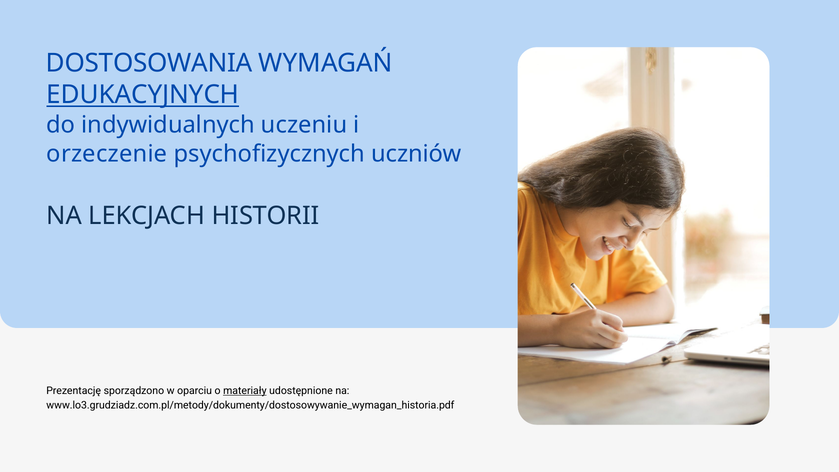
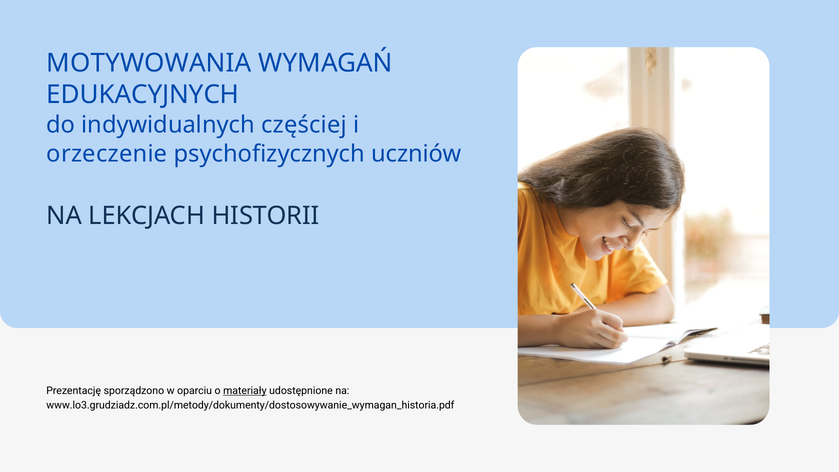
DOSTOSOWANIA: DOSTOSOWANIA -> MOTYWOWANIA (149, 63)
EDUKACYJNYCH underline: present -> none (143, 95)
uczeniu: uczeniu -> częściej (304, 125)
